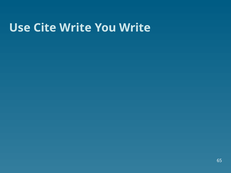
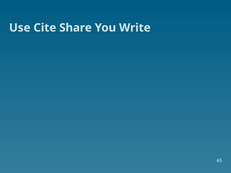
Cite Write: Write -> Share (76, 28)
